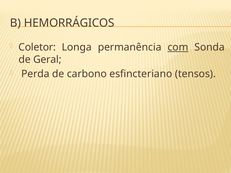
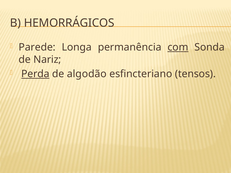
Coletor: Coletor -> Parede (37, 47)
Geral: Geral -> Nariz (47, 60)
Perda underline: none -> present (35, 74)
carbono: carbono -> algodão (87, 74)
